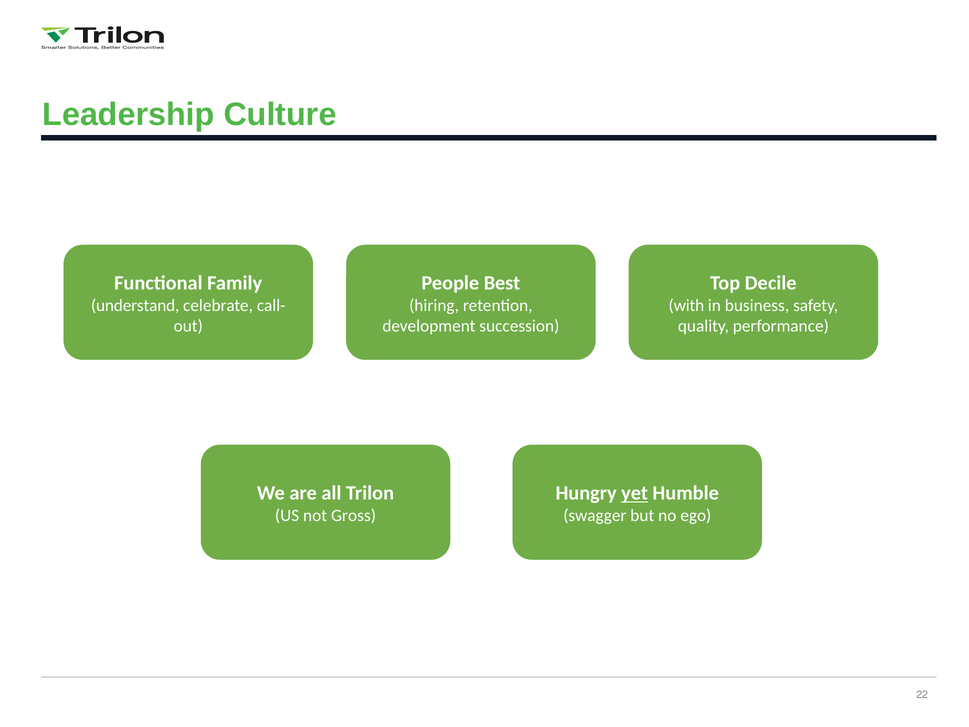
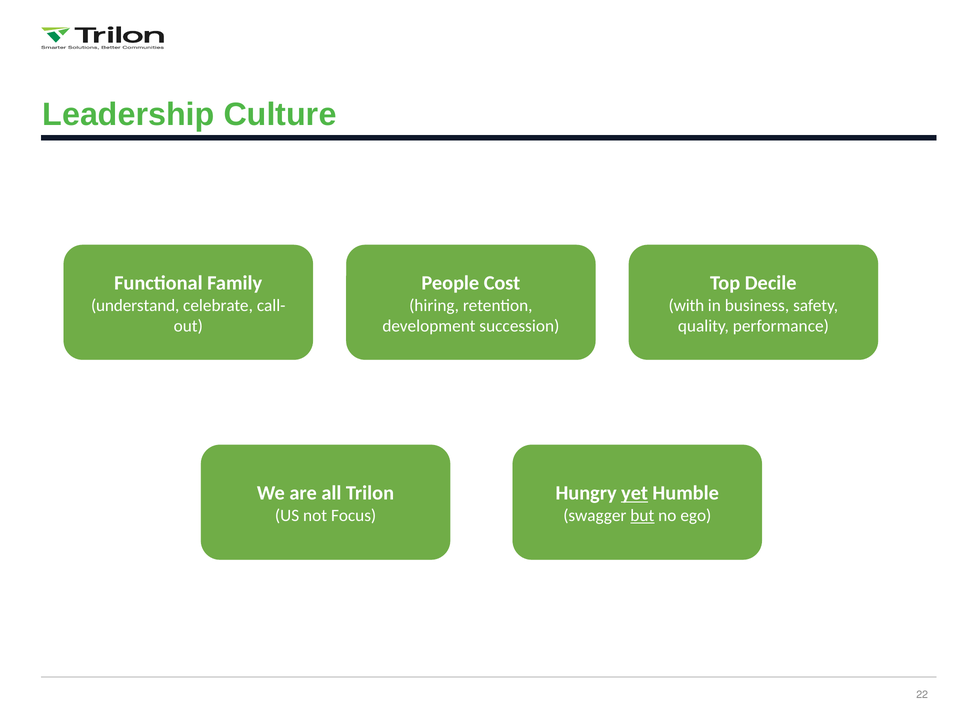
Best: Best -> Cost (502, 283)
Gross: Gross -> Focus (354, 515)
but underline: none -> present (642, 515)
